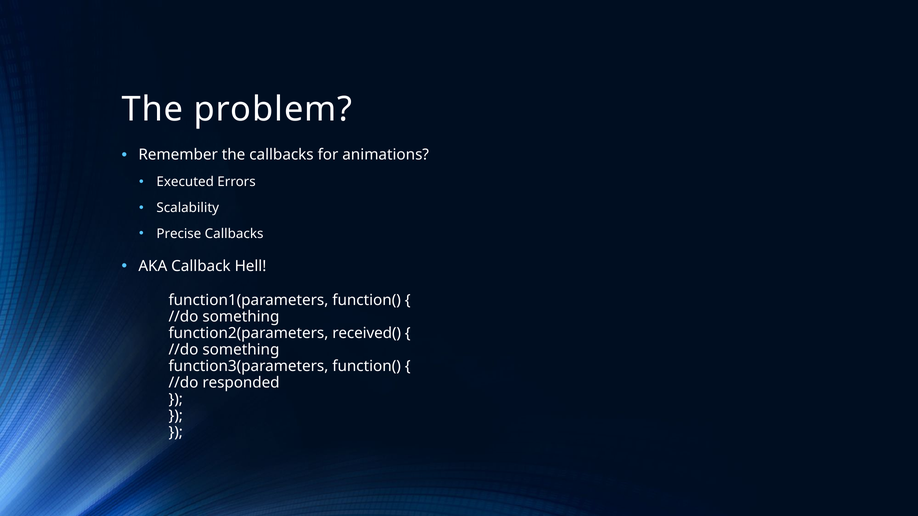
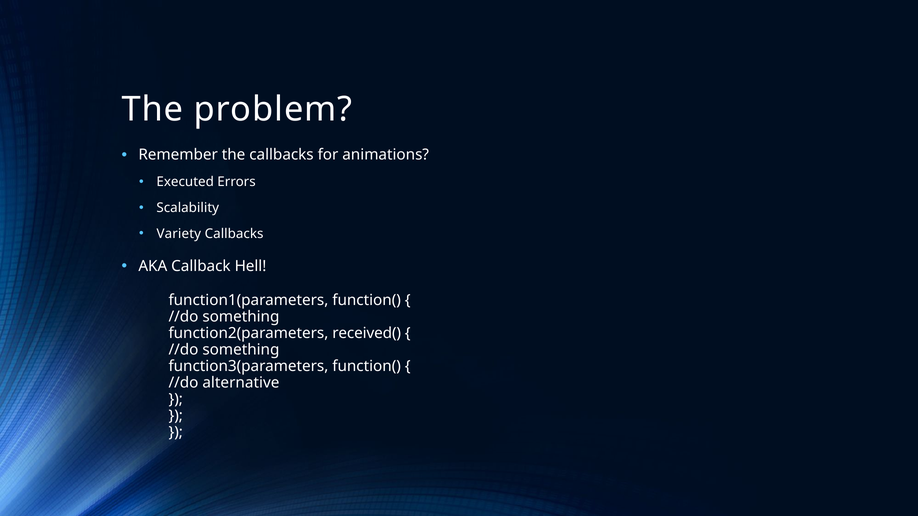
Precise: Precise -> Variety (179, 234)
responded: responded -> alternative (241, 383)
